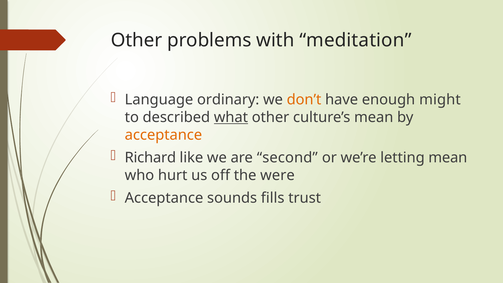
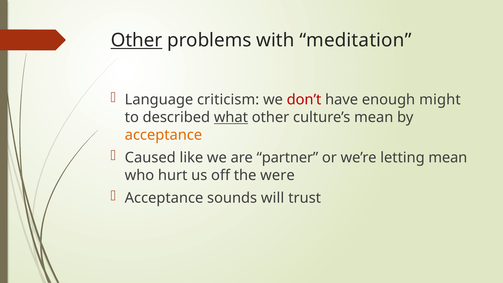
Other underline: none -> present (137, 40)
ordinary: ordinary -> criticism (228, 100)
don’t colour: orange -> red (304, 100)
Richard: Richard -> Caused (150, 158)
second: second -> partner (287, 158)
fills: fills -> will (273, 198)
